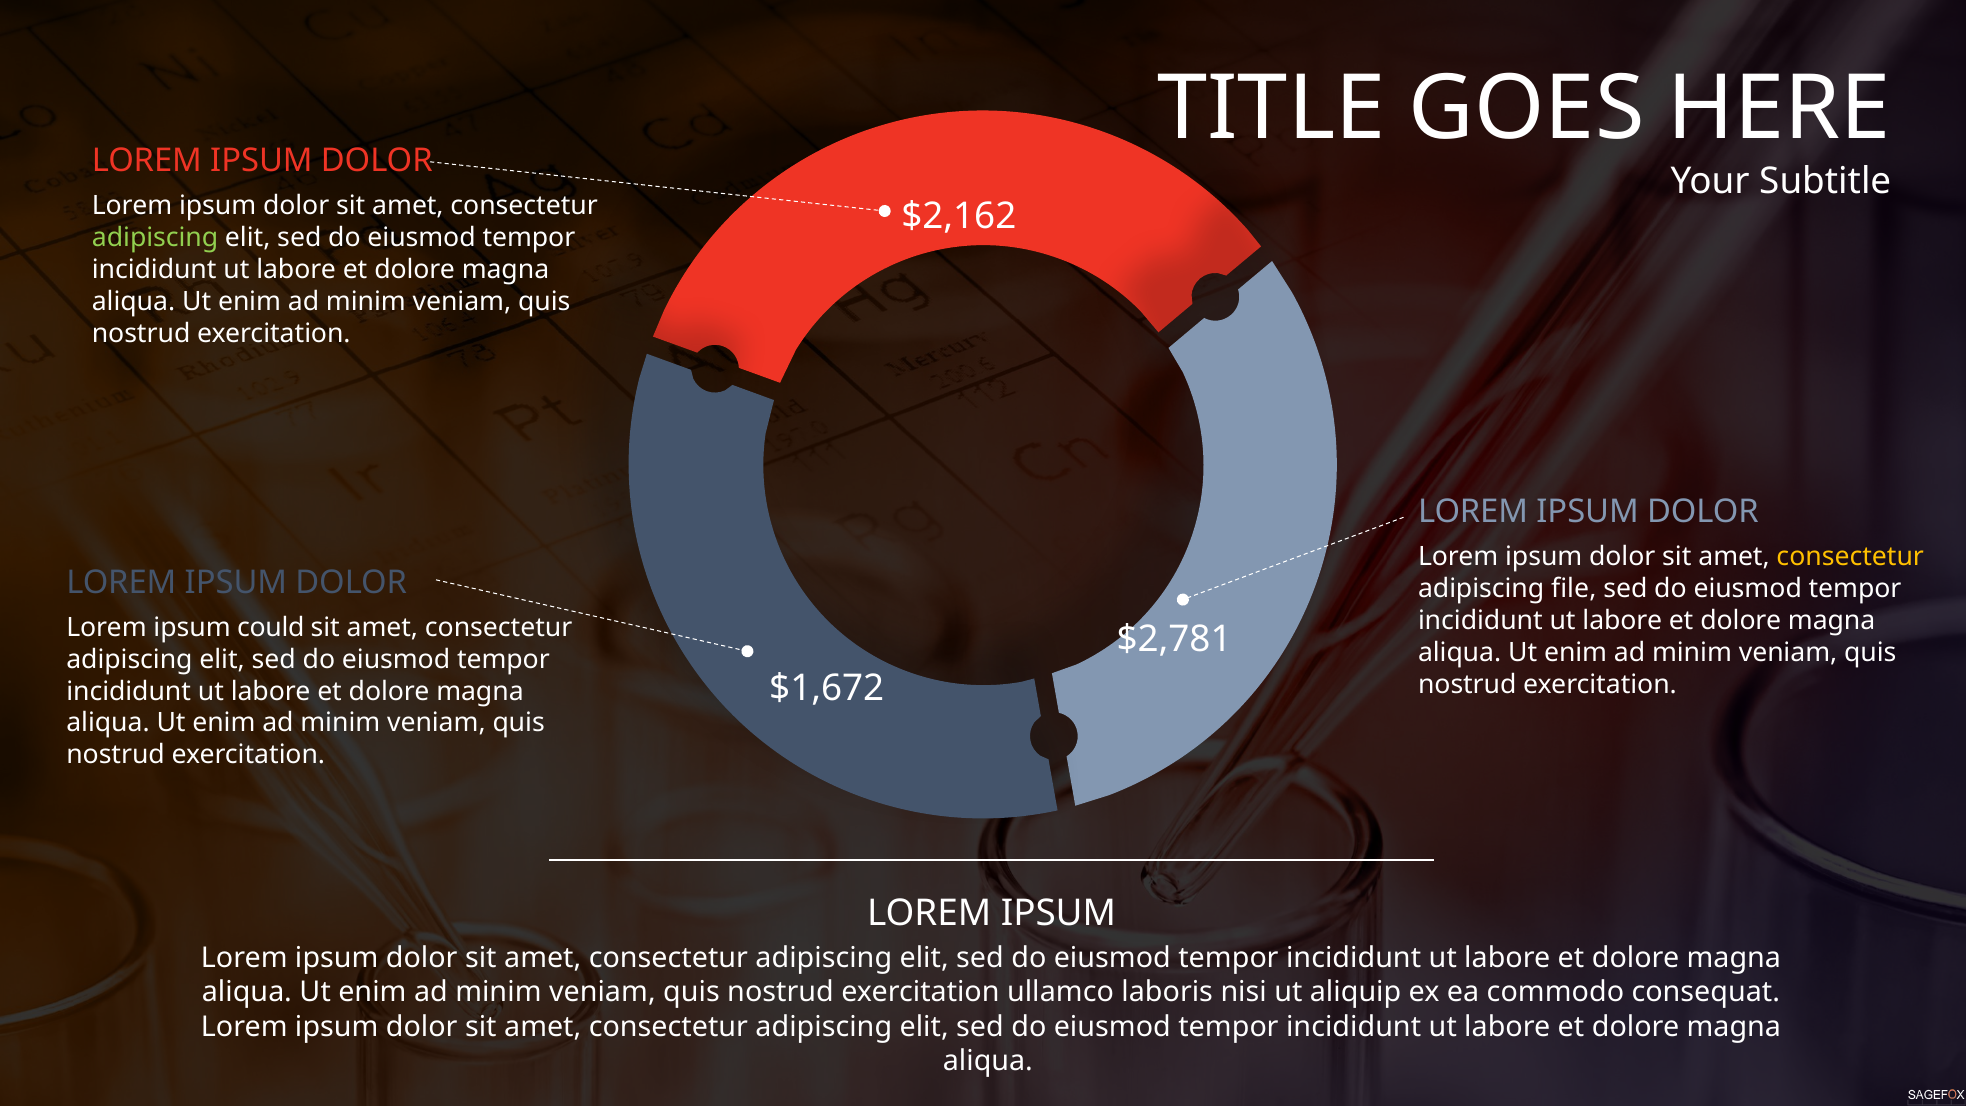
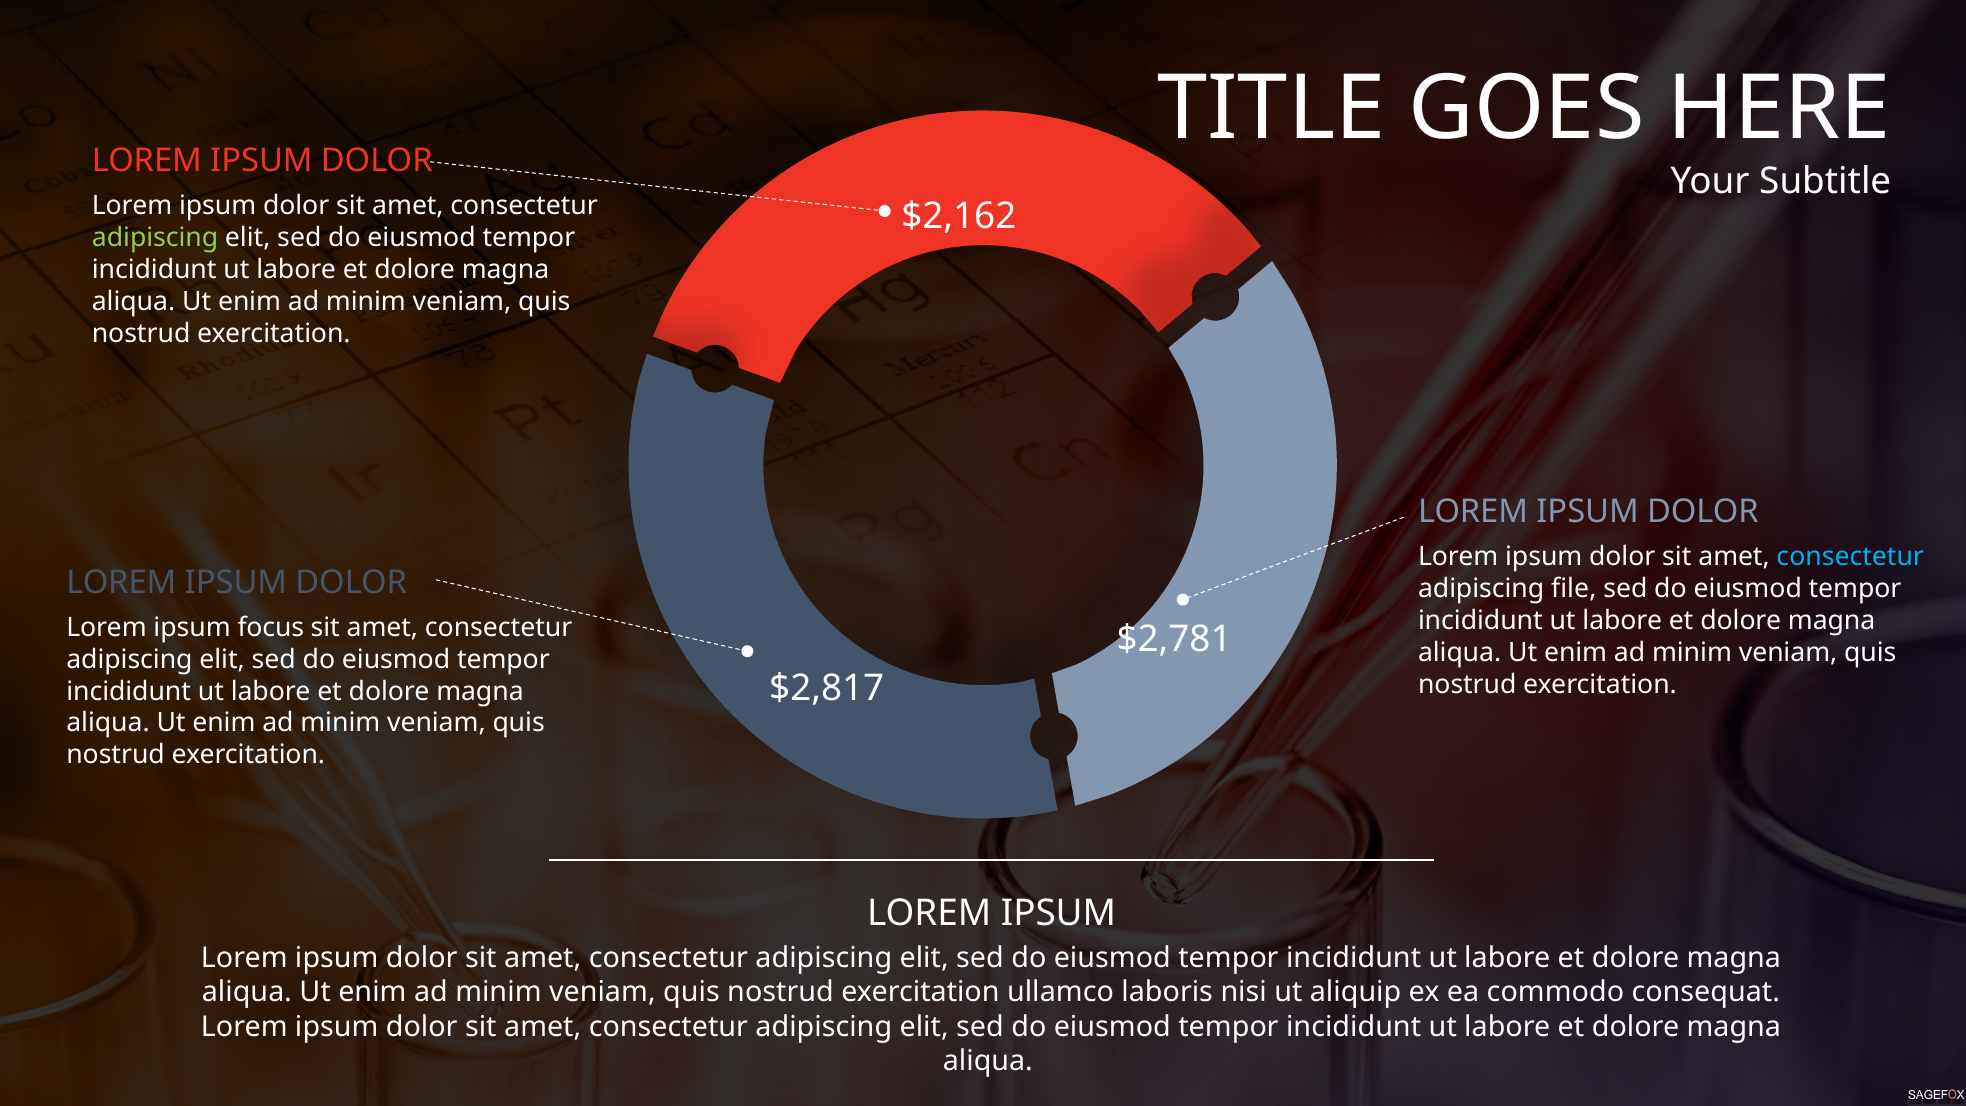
consectetur colour: yellow -> light blue (1850, 557)
could: could -> focus (271, 627)
$1,672: $1,672 -> $2,817 (827, 688)
